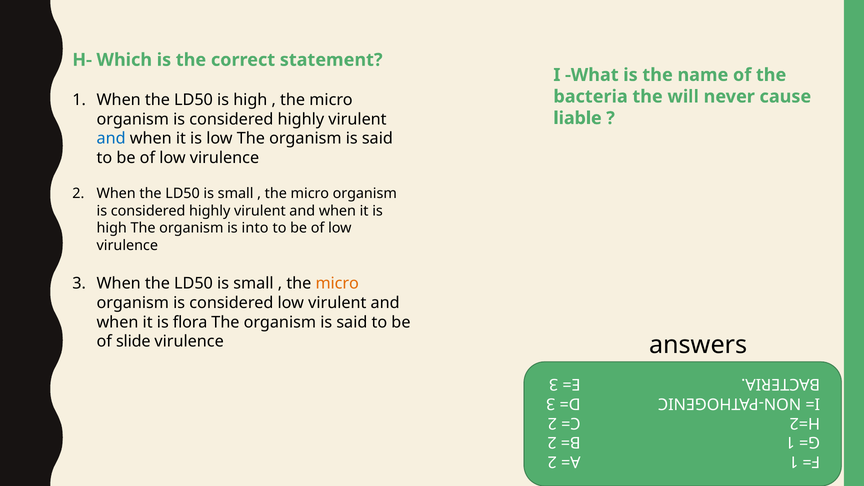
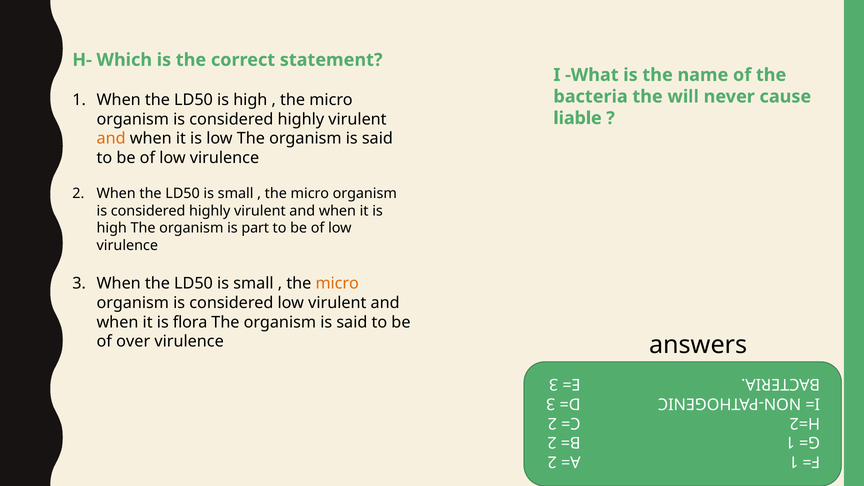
and colour: blue -> orange (111, 139)
into: into -> part (255, 228)
slide: slide -> over (133, 342)
